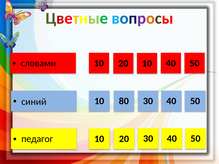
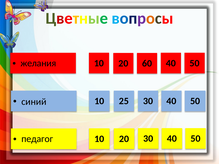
словами: словами -> желания (38, 63)
20 10: 10 -> 60 (147, 63)
80: 80 -> 25 (124, 101)
